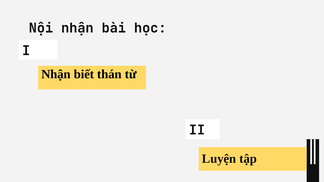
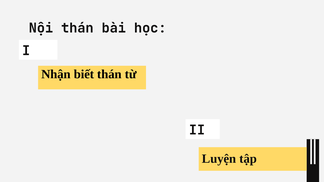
Nội nhận: nhận -> thán (77, 28)
